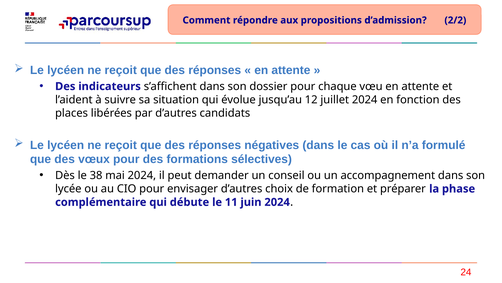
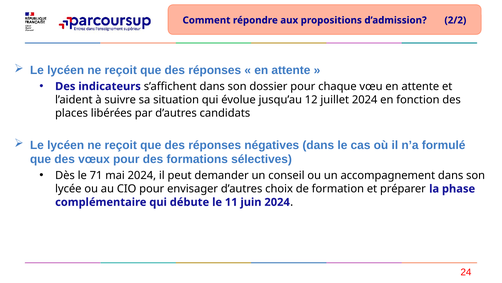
38: 38 -> 71 (96, 175)
